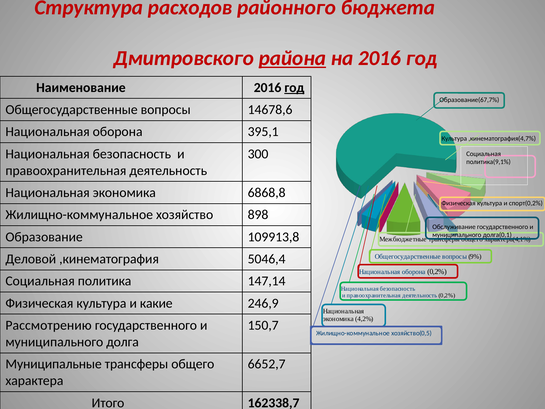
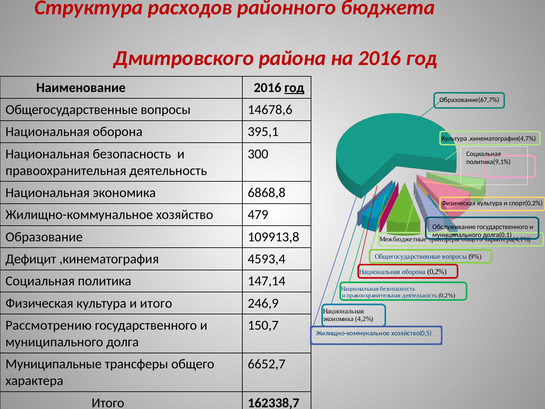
района underline: present -> none (292, 58)
898: 898 -> 479 (258, 215)
Деловой: Деловой -> Дефицит (31, 259)
5046,4: 5046,4 -> 4593,4 (267, 259)
и какие: какие -> итого (156, 303)
